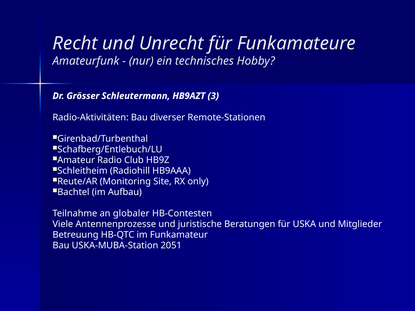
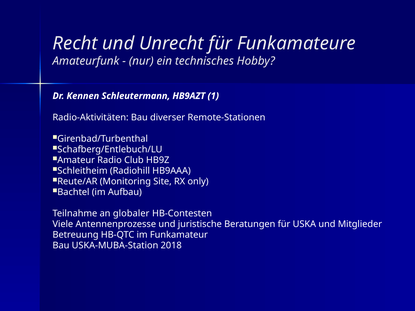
Grösser: Grösser -> Kennen (83, 96)
3: 3 -> 1 (213, 96)
2051: 2051 -> 2018 (171, 246)
